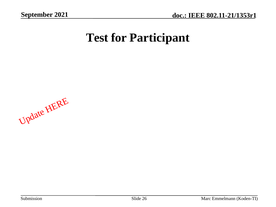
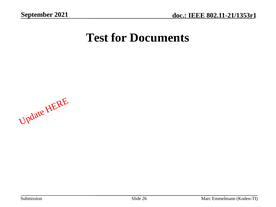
Participant: Participant -> Documents (160, 38)
